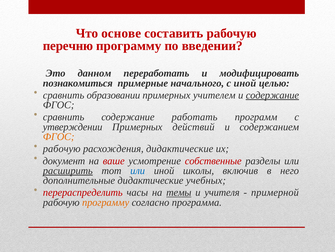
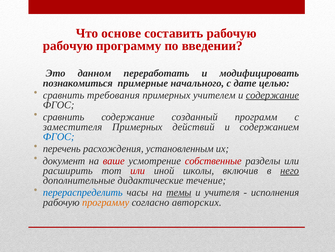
перечню: перечню -> рабочую (68, 46)
с иной: иной -> дате (245, 83)
образовании: образовании -> требования (113, 95)
работать: работать -> созданный (195, 117)
утверждении: утверждении -> заместителя (73, 127)
ФГОС colour: orange -> blue (59, 136)
рабочую: рабочую -> перечень (62, 148)
расхождения дидактические: дидактические -> установленным (180, 148)
расширить underline: present -> none (68, 170)
или colour: blue -> red (138, 170)
него underline: none -> present (290, 170)
учебных: учебных -> течение (206, 180)
перераспределить colour: red -> blue (83, 192)
примерной: примерной -> исполнения (275, 192)
программа: программа -> авторских (197, 202)
